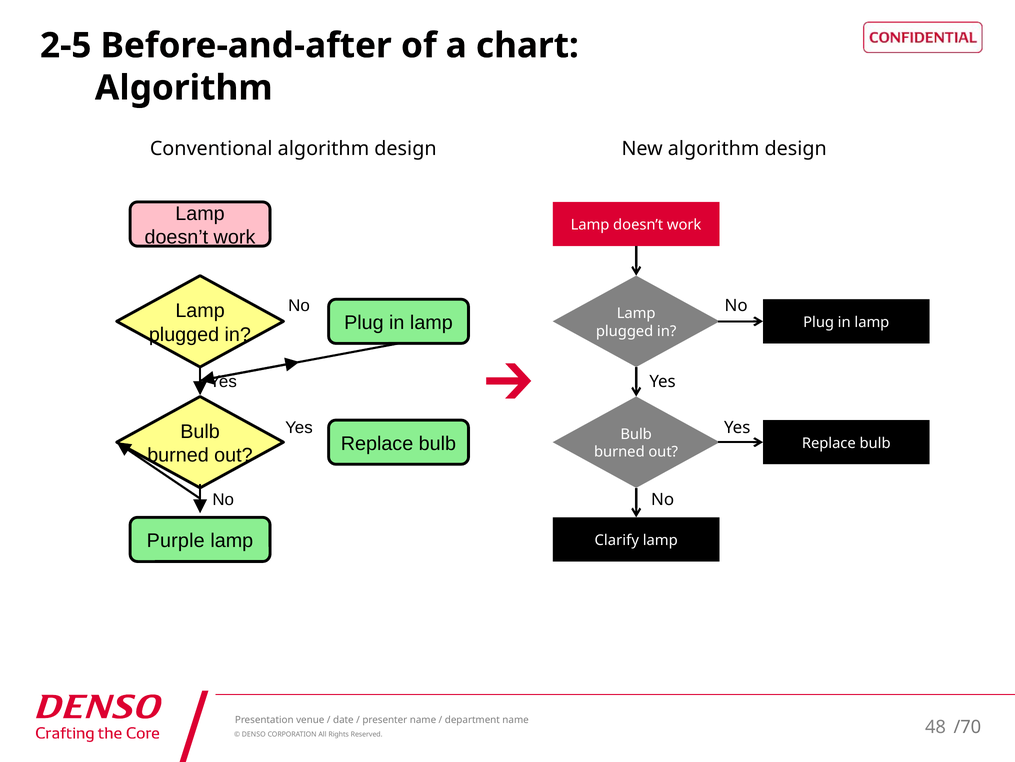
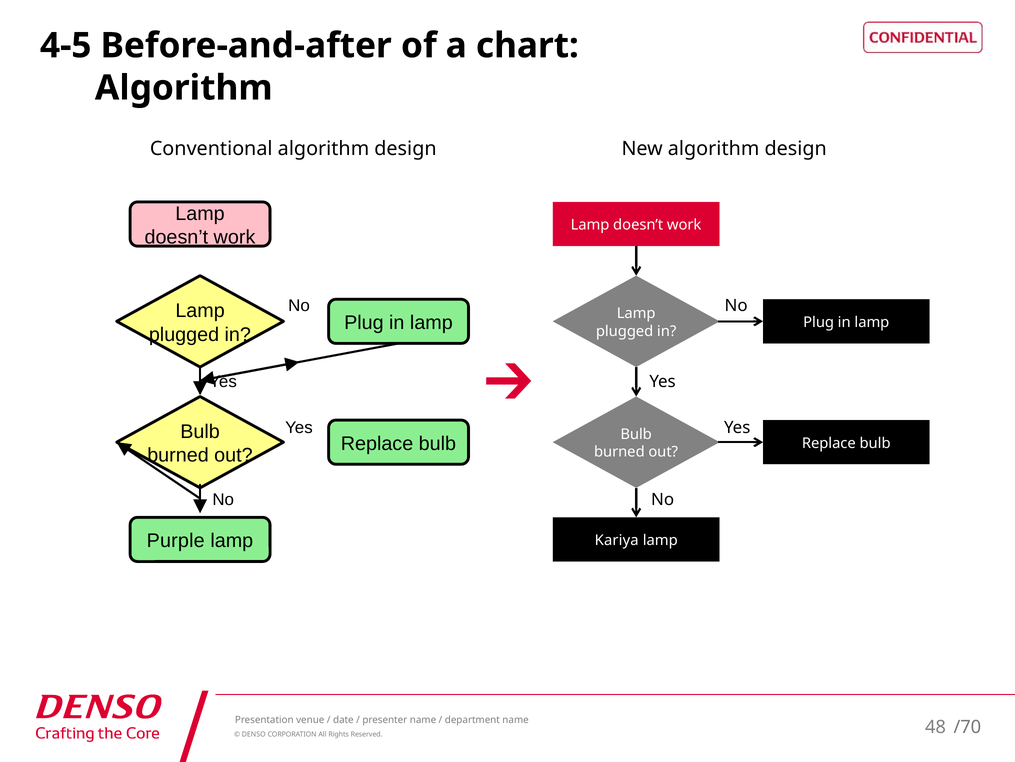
2-5: 2-5 -> 4-5 (66, 46)
Clarify: Clarify -> Kariya (617, 540)
